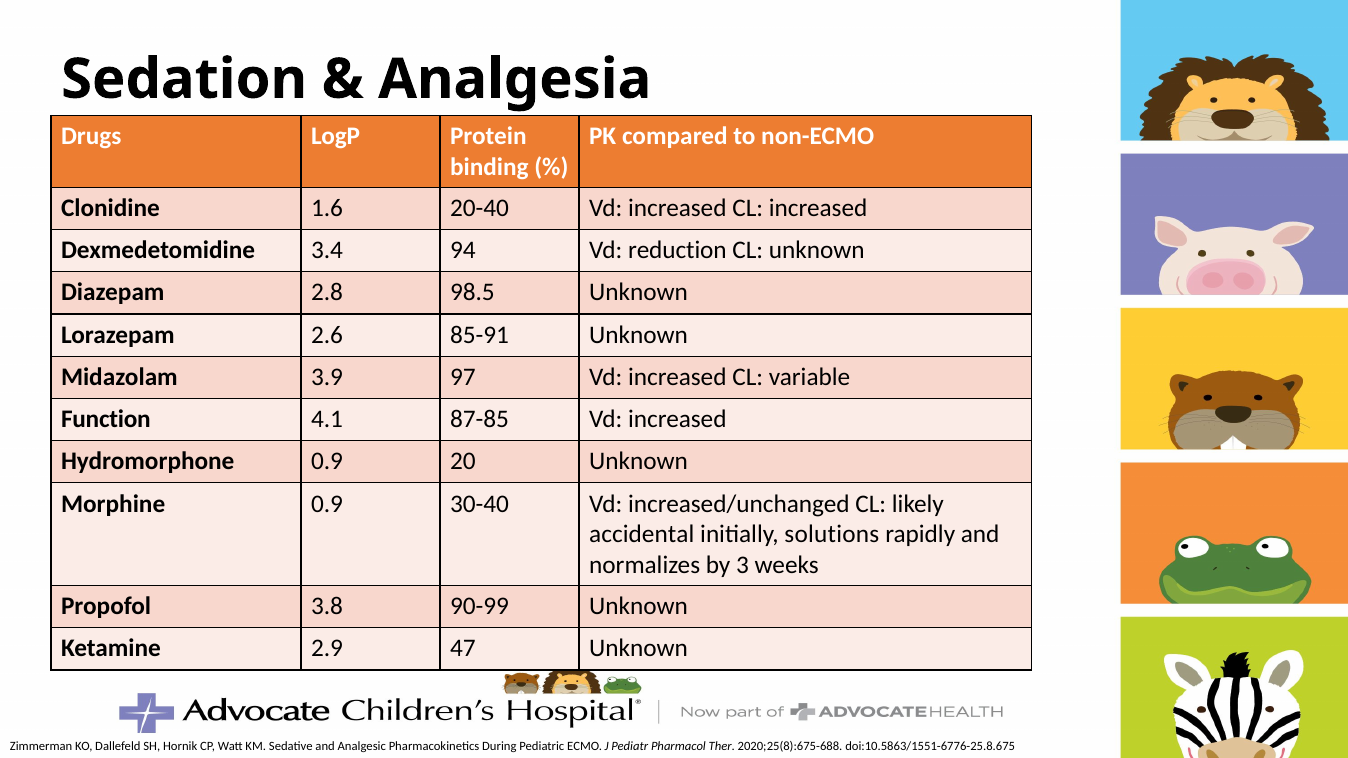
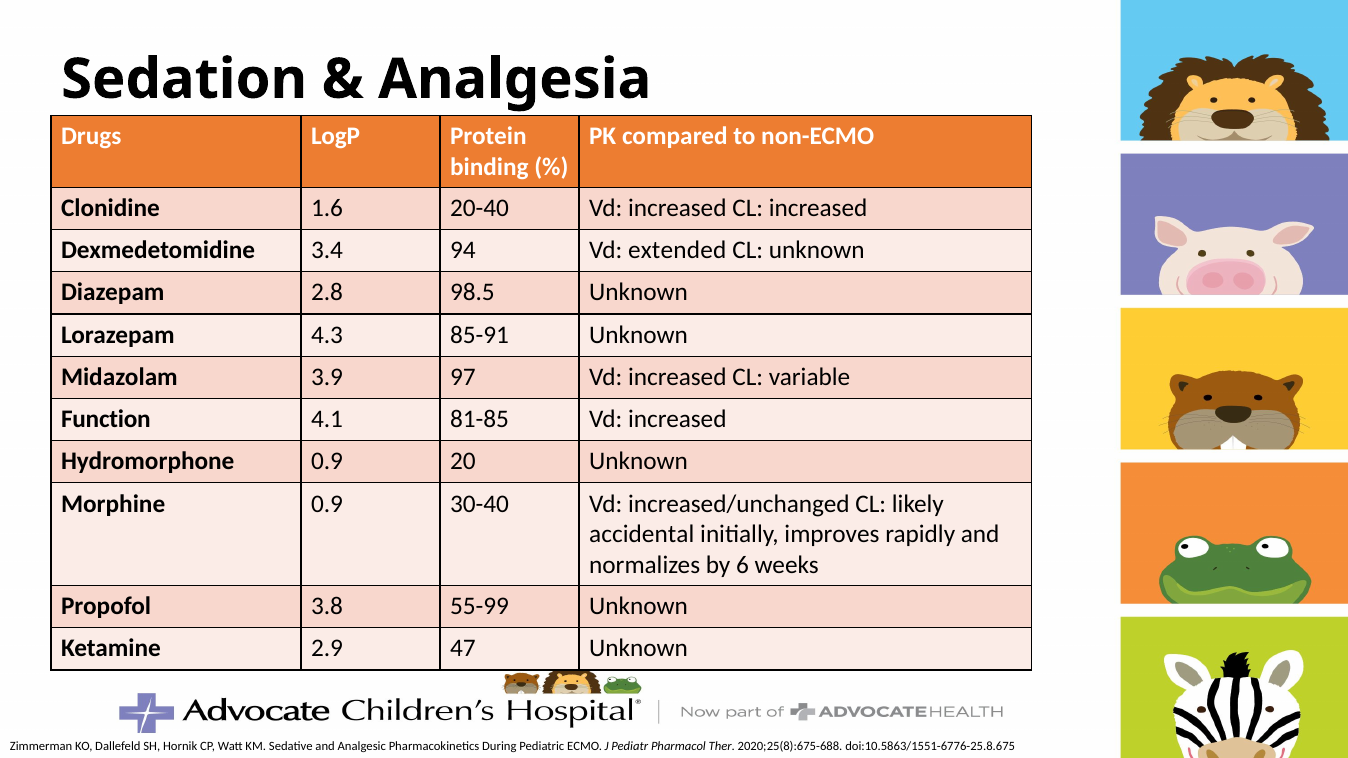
reduction: reduction -> extended (677, 250)
2.6: 2.6 -> 4.3 (327, 335)
87-85: 87-85 -> 81-85 (479, 419)
solutions: solutions -> improves (832, 535)
3: 3 -> 6 (743, 566)
90-99: 90-99 -> 55-99 (479, 607)
